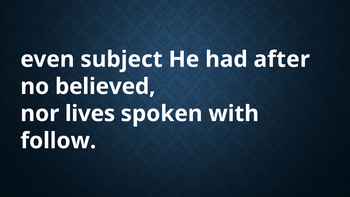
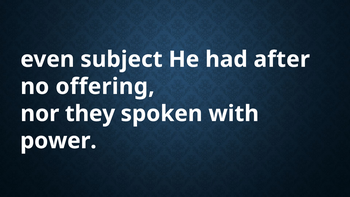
believed: believed -> offering (105, 86)
lives: lives -> they (90, 114)
follow: follow -> power (58, 141)
